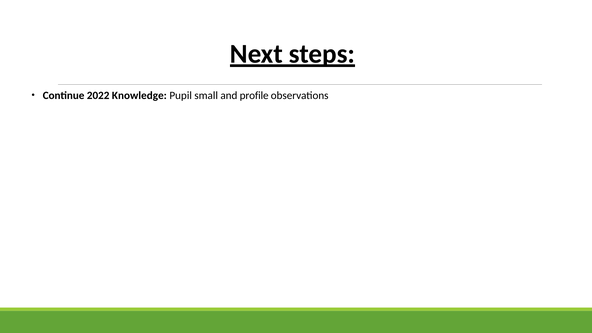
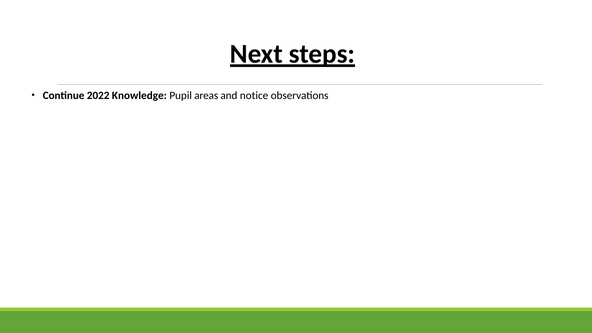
small: small -> areas (206, 95)
profile: profile -> notice (254, 95)
